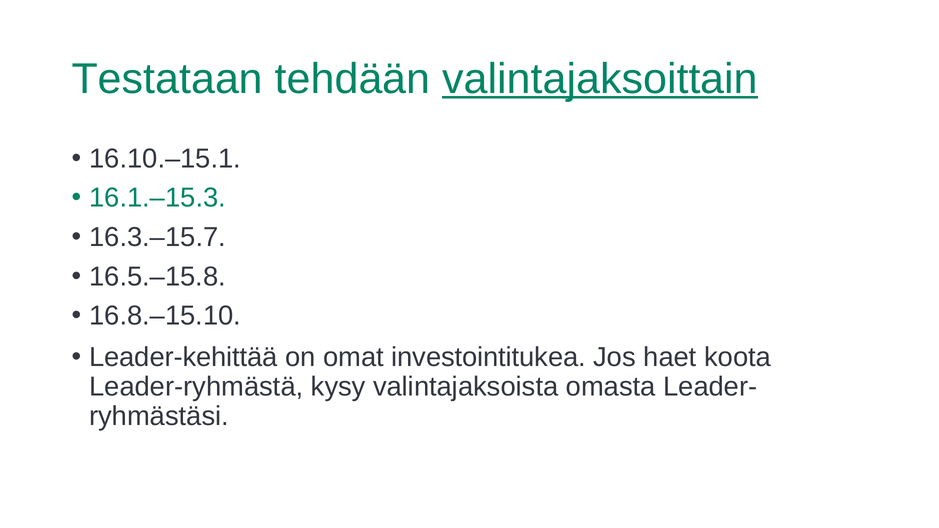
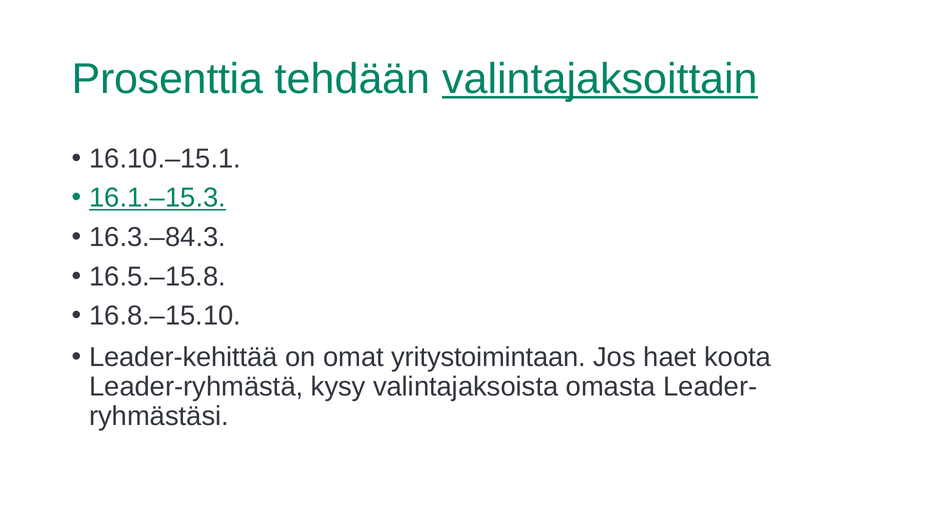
Testataan: Testataan -> Prosenttia (167, 79)
16.1.–15.3 underline: none -> present (158, 198)
16.3.–15.7: 16.3.–15.7 -> 16.3.–84.3 (158, 237)
investointitukea: investointitukea -> yritystoimintaan (489, 357)
